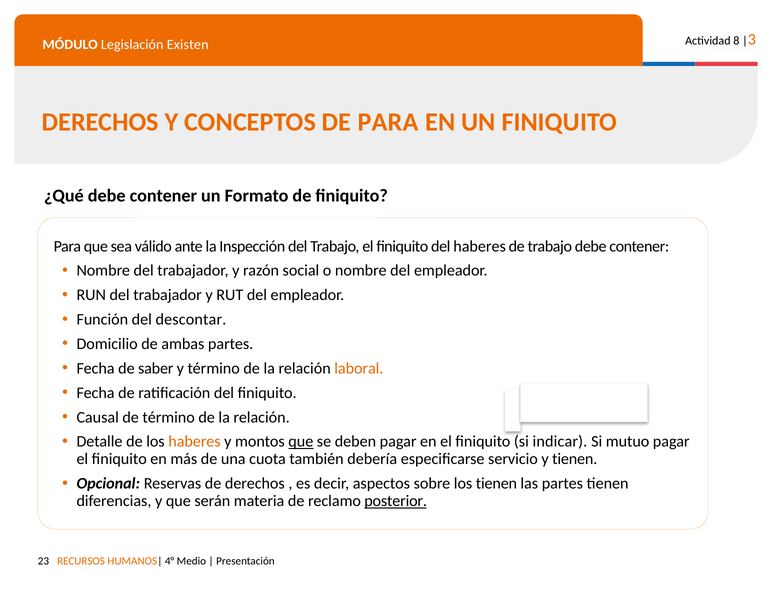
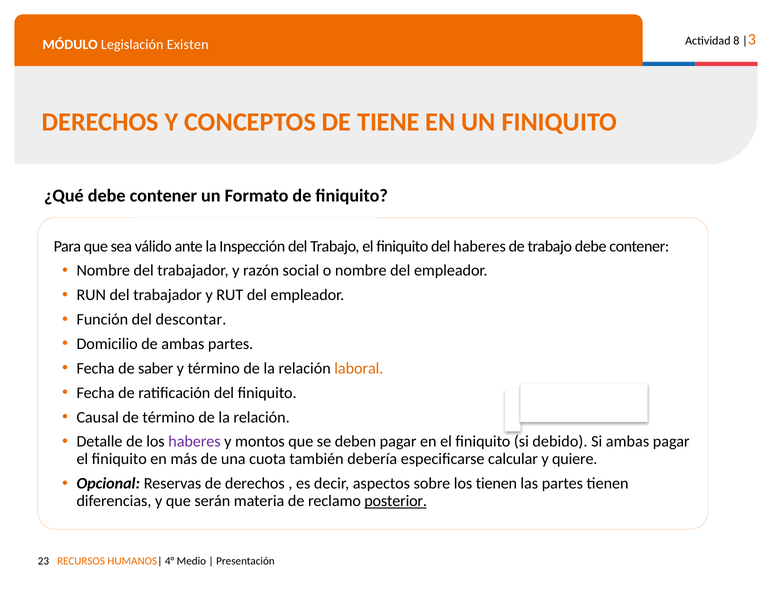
DE PARA: PARA -> TIENE (388, 122)
haberes colour: orange -> purple (194, 442)
que underline: present -> none (301, 442)
indicar: indicar -> debido (560, 442)
Si mutuo: mutuo -> ambas (628, 442)
servicio: servicio -> calcular (513, 459)
y tienen: tienen -> quiere (575, 459)
